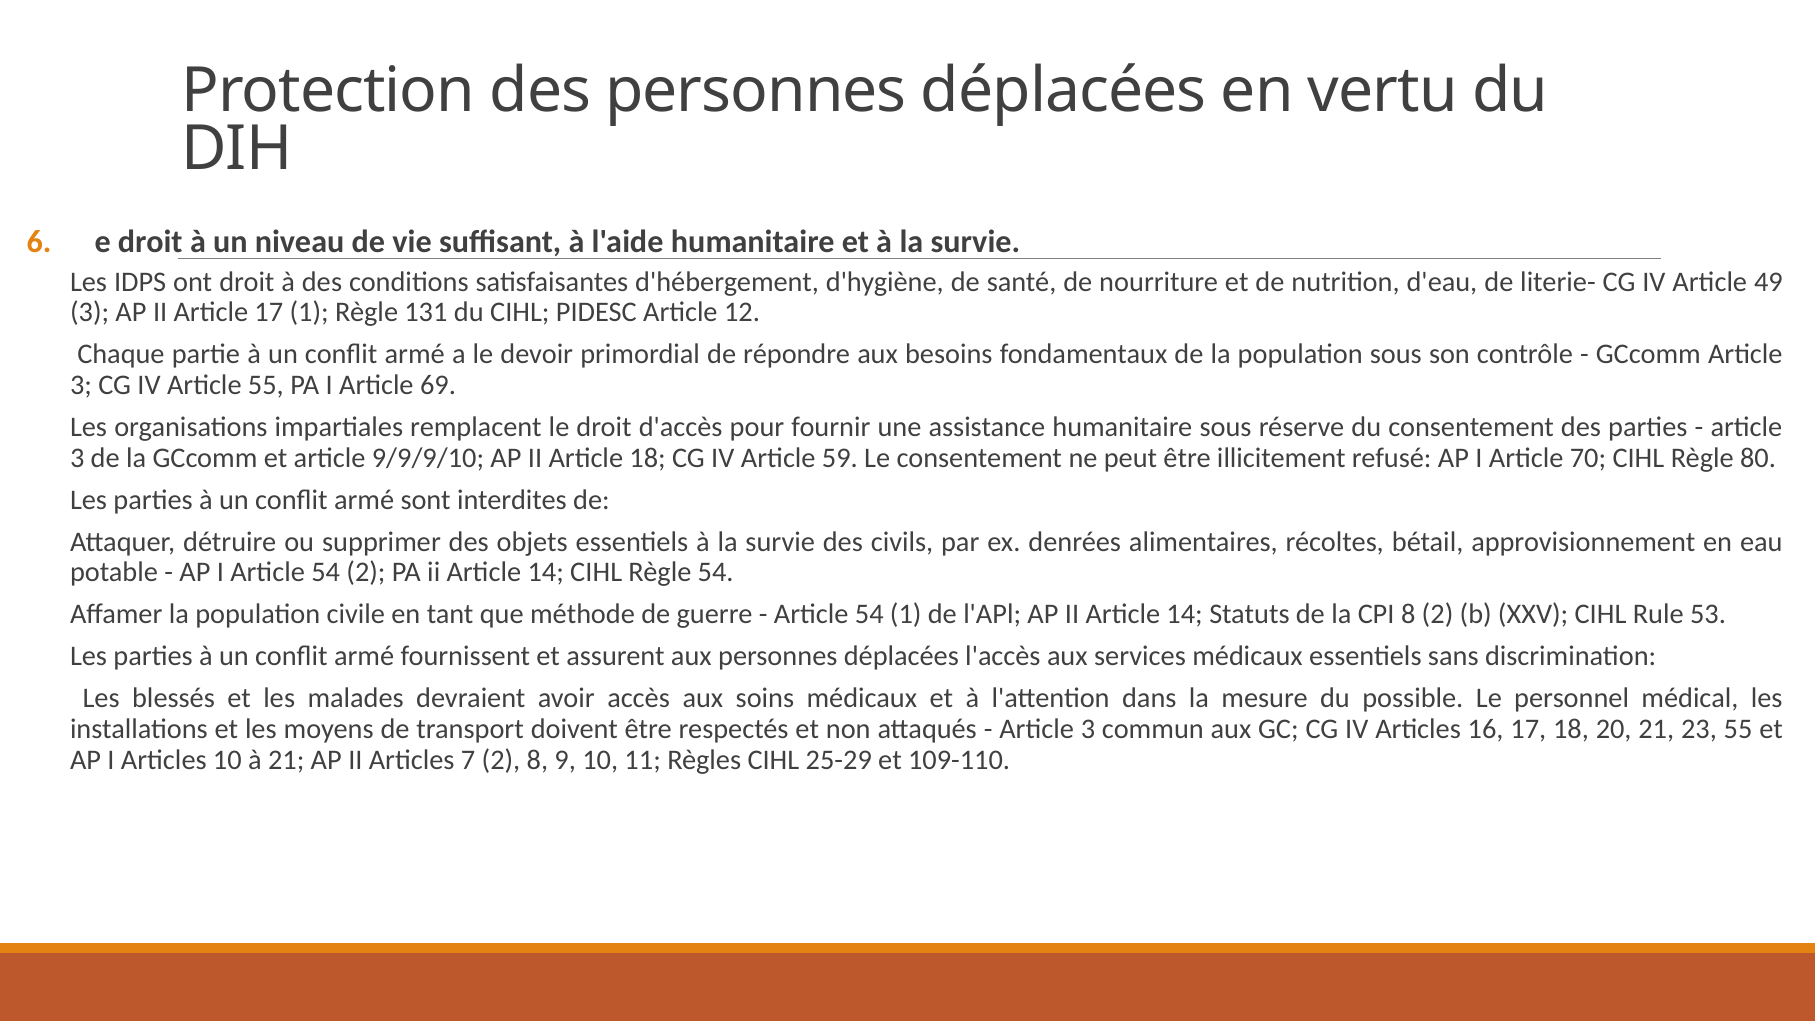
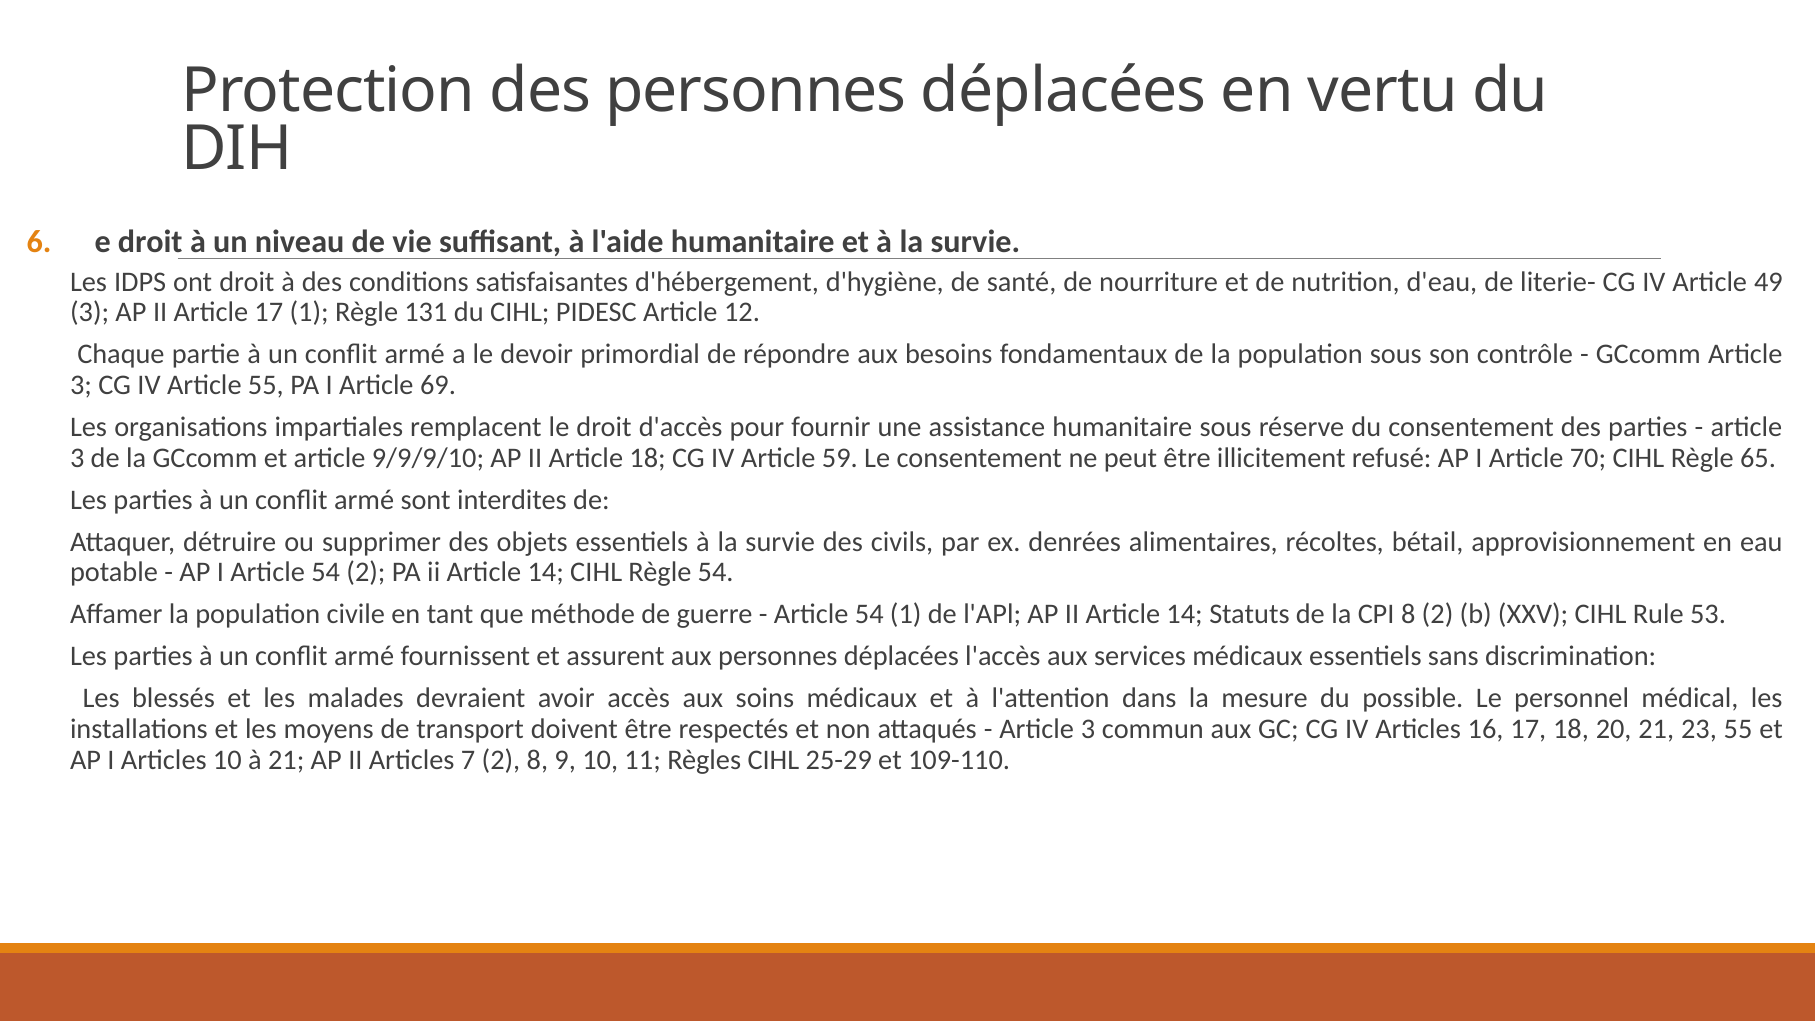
80: 80 -> 65 (1758, 458)
